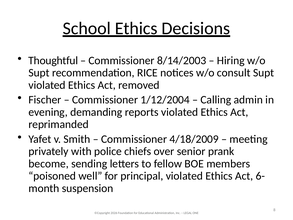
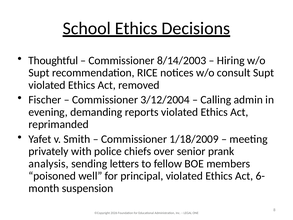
1/12/2004: 1/12/2004 -> 3/12/2004 (165, 100)
4/18/2009: 4/18/2009 -> 1/18/2009 (194, 139)
become: become -> analysis (49, 164)
